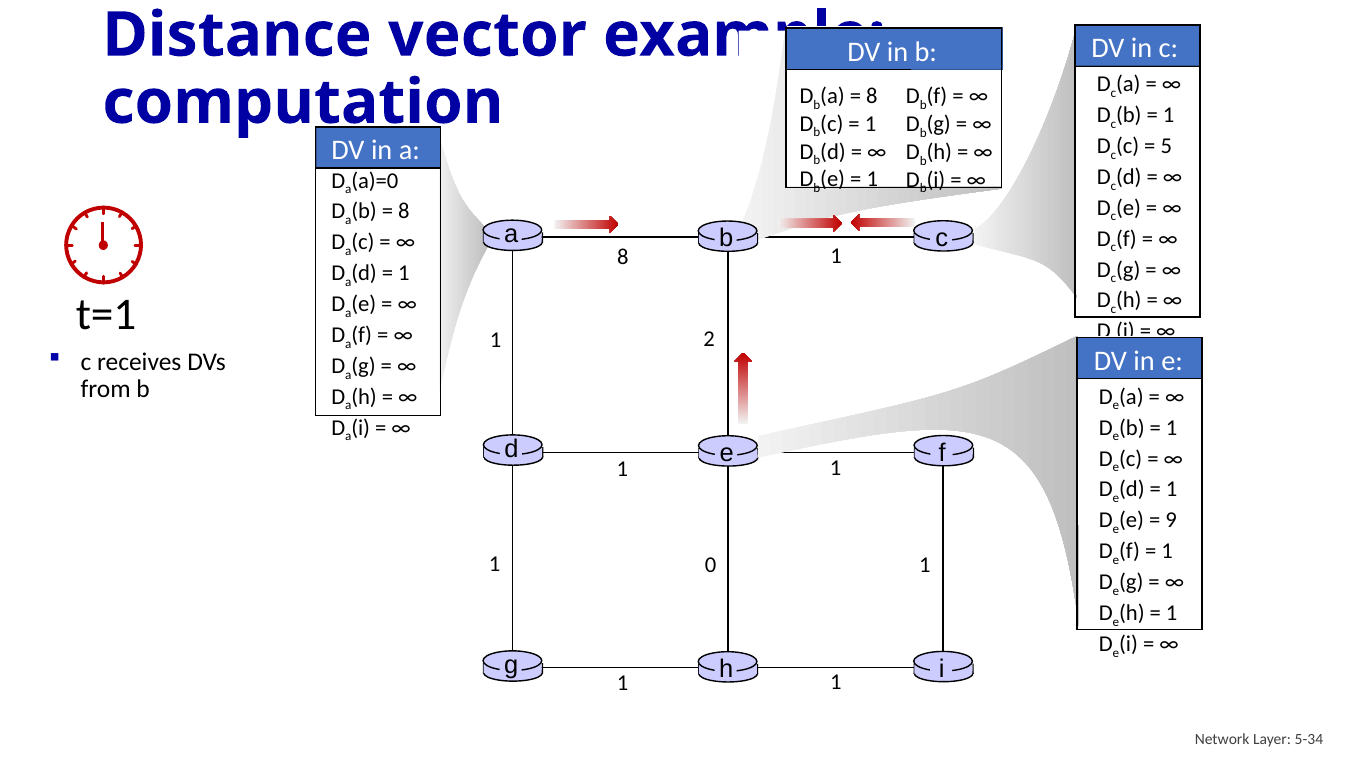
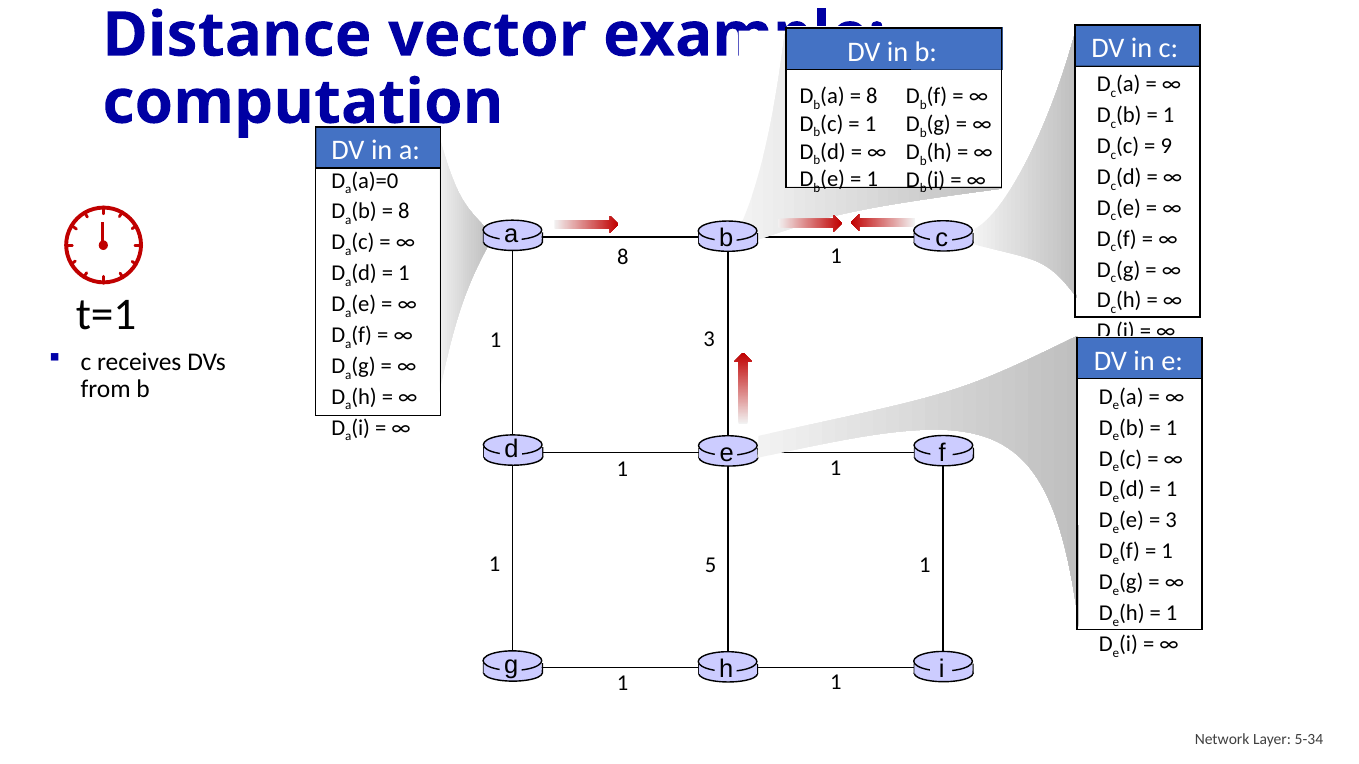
5: 5 -> 9 (1166, 146)
1 2: 2 -> 3 (709, 339)
9: 9 -> 3 (1171, 521)
0: 0 -> 5 (711, 565)
